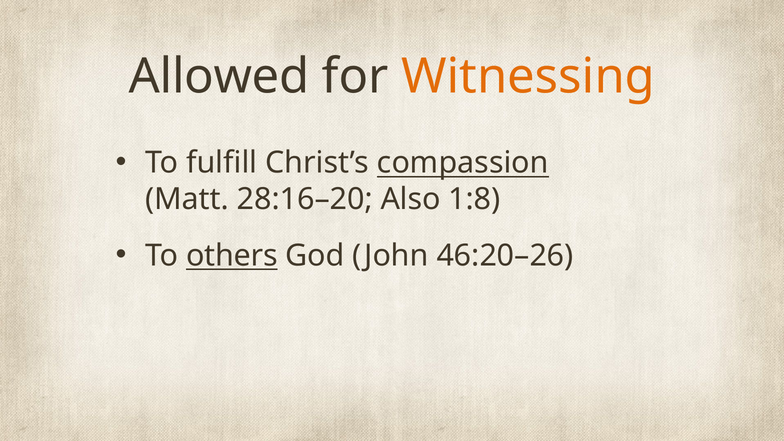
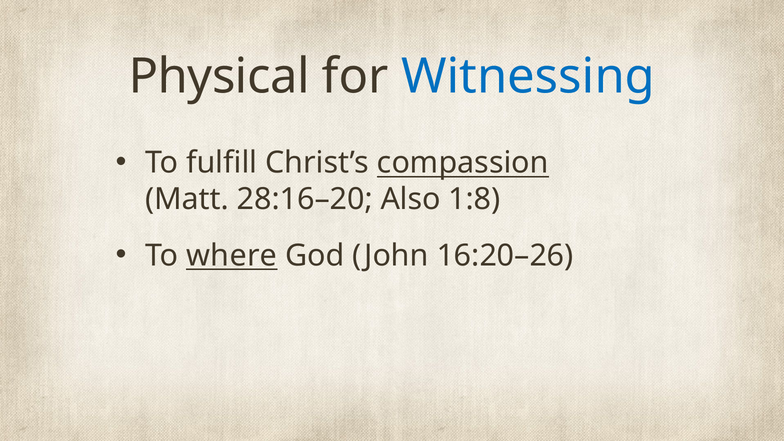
Allowed: Allowed -> Physical (219, 76)
Witnessing colour: orange -> blue (528, 76)
others: others -> where (232, 255)
46:20–26: 46:20–26 -> 16:20–26 (505, 255)
